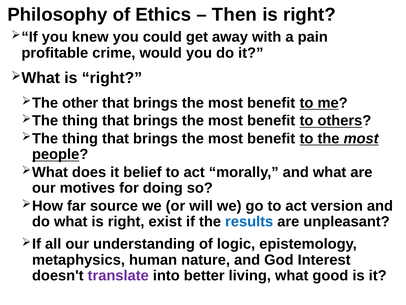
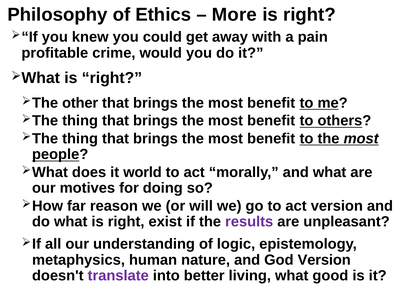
Then: Then -> More (234, 15)
belief: belief -> world (143, 172)
source: source -> reason (114, 206)
results colour: blue -> purple (249, 221)
God Interest: Interest -> Version (324, 259)
